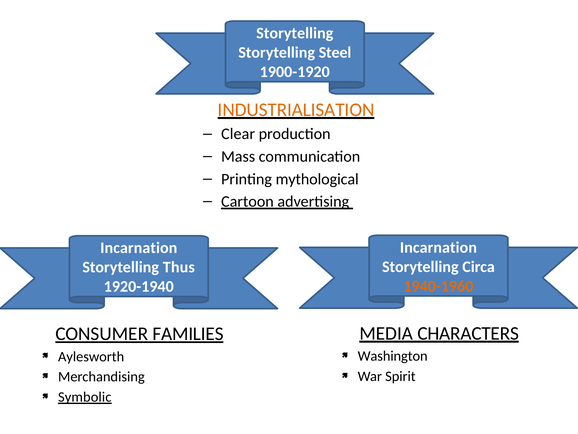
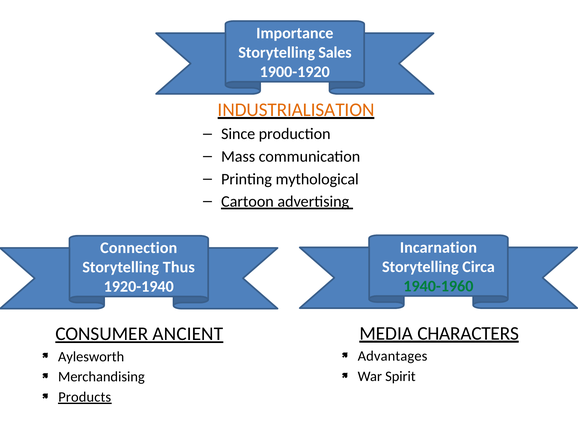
Storytelling: Storytelling -> Importance (295, 33)
Steel: Steel -> Sales (335, 52)
Clear: Clear -> Since (238, 134)
Incarnation: Incarnation -> Connection (139, 248)
1940-1960 colour: orange -> green (438, 286)
FAMILIES: FAMILIES -> ANCIENT (188, 333)
Washington: Washington -> Advantages (393, 356)
Symbolic: Symbolic -> Products (85, 397)
